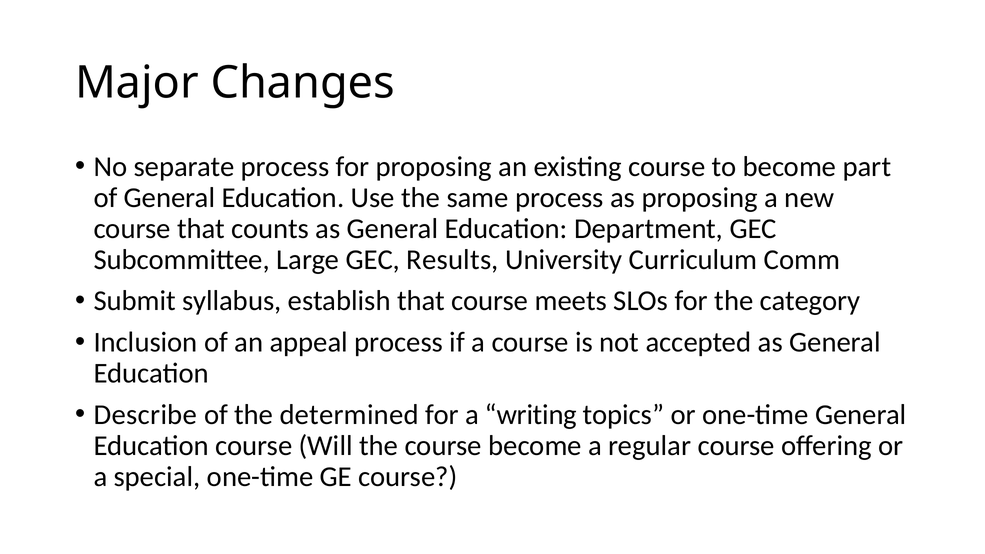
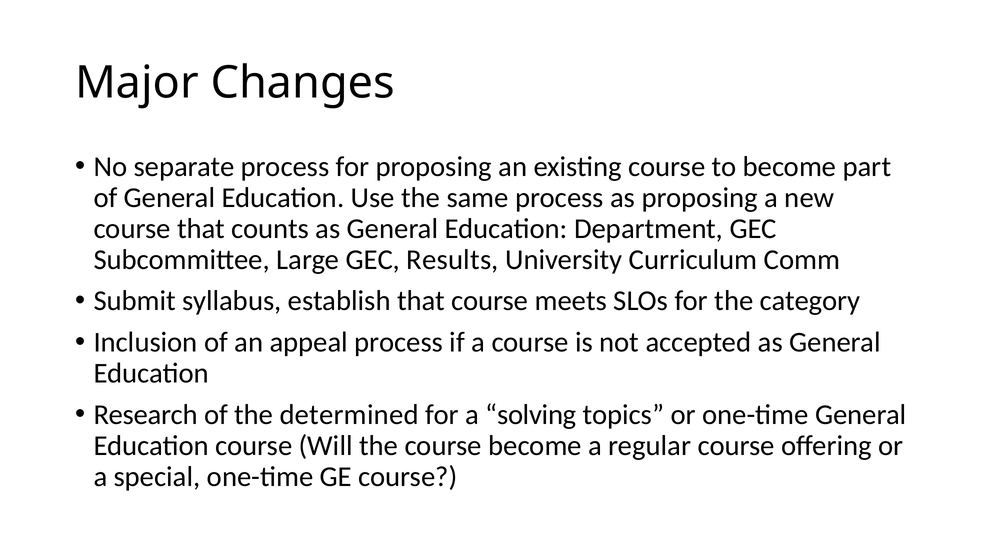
Describe: Describe -> Research (146, 415)
writing: writing -> solving (531, 415)
